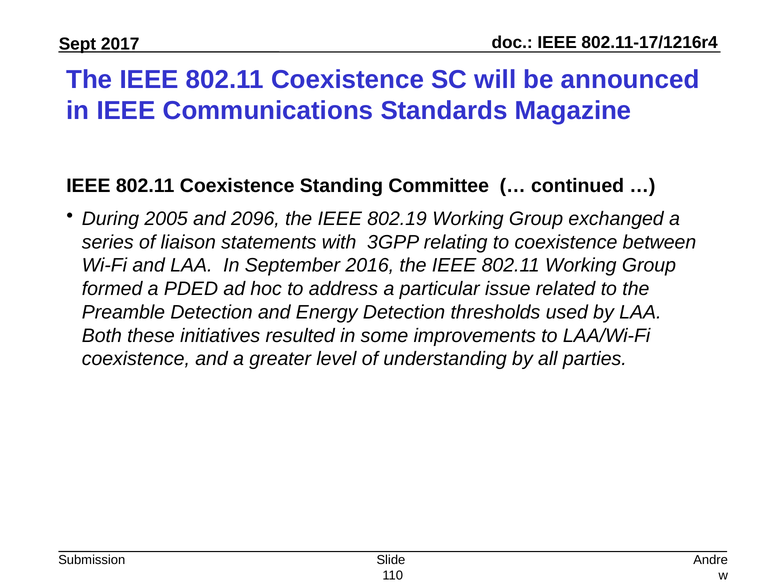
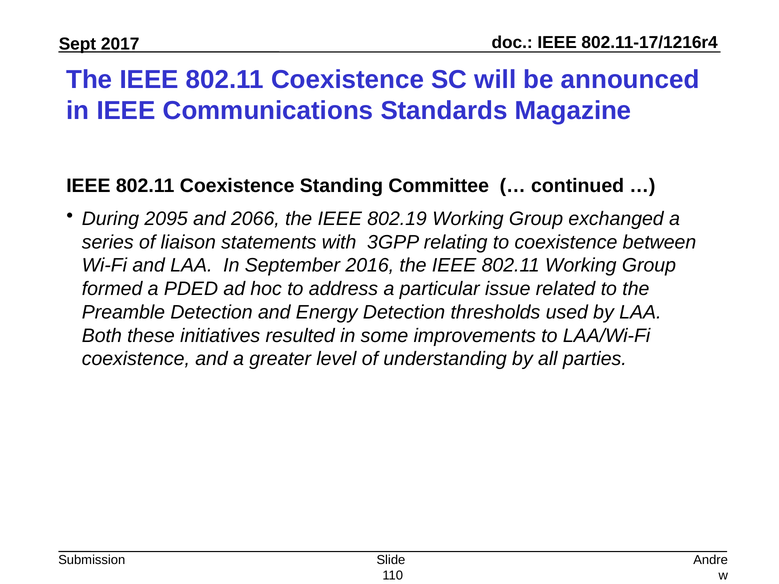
2005: 2005 -> 2095 (166, 219)
2096: 2096 -> 2066 (255, 219)
